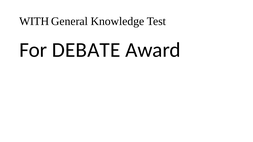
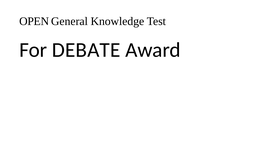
WITH: WITH -> OPEN (34, 21)
